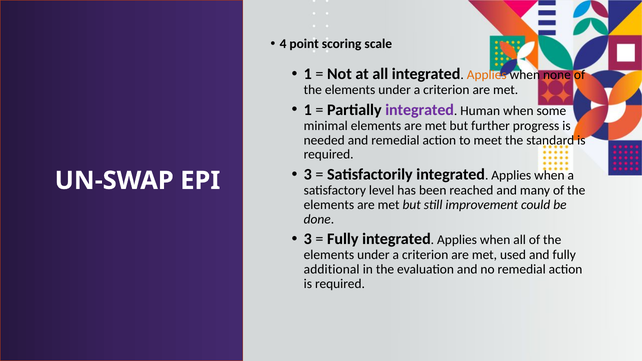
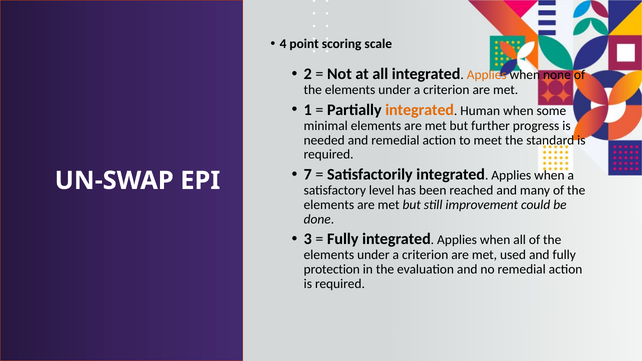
1: 1 -> 2 (308, 74)
integrated colour: purple -> orange (420, 110)
3: 3 -> 7 (308, 175)
additional: additional -> protection (332, 270)
